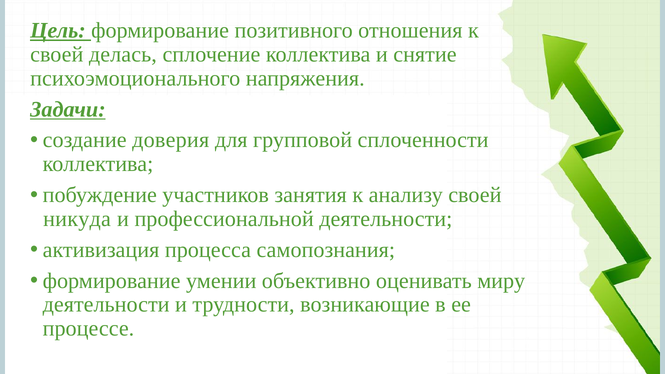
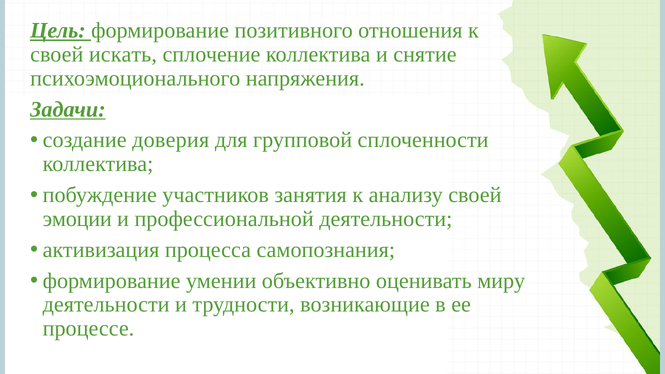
делась: делась -> искать (123, 54)
никуда: никуда -> эмоции (77, 219)
